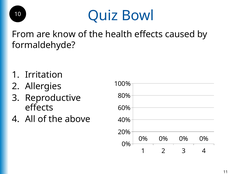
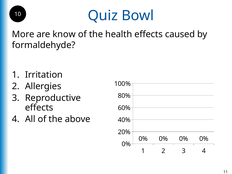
From: From -> More (23, 34)
